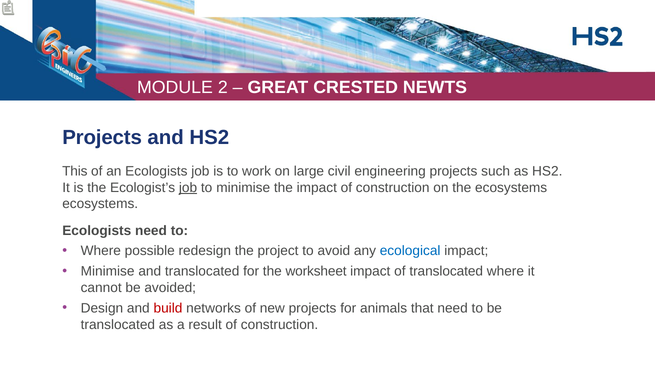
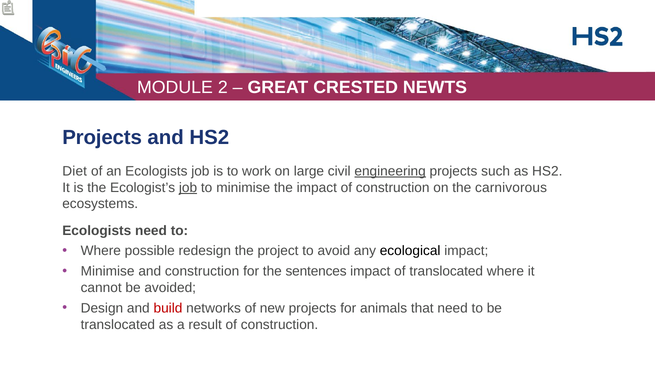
This: This -> Diet (75, 171)
engineering underline: none -> present (390, 171)
the ecosystems: ecosystems -> carnivorous (511, 188)
ecological colour: blue -> black (410, 251)
and translocated: translocated -> construction (202, 272)
worksheet: worksheet -> sentences (316, 272)
